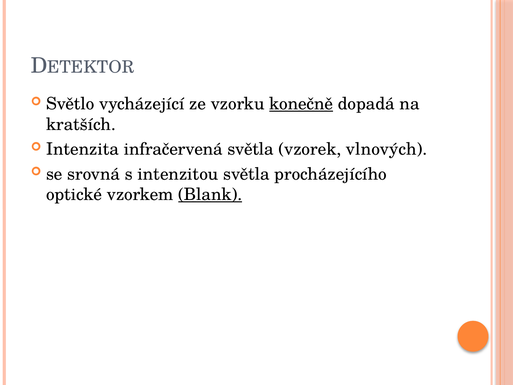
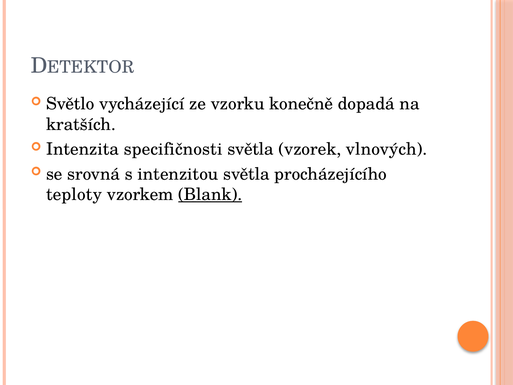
konečně underline: present -> none (301, 104)
infračervená: infračervená -> specifičnosti (173, 149)
optické: optické -> teploty (74, 194)
